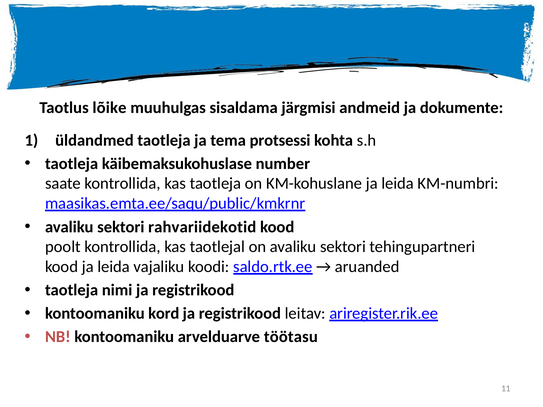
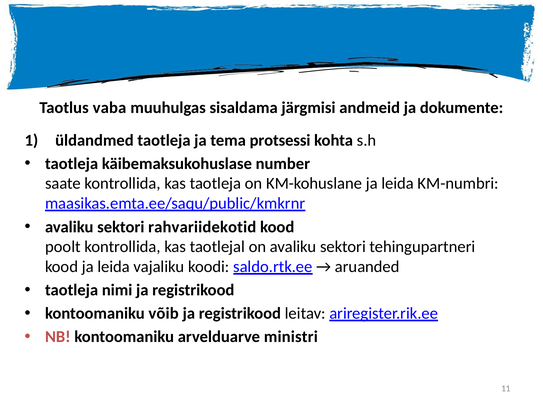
lõike: lõike -> vaba (109, 108)
kord: kord -> võib (164, 314)
töötasu: töötasu -> ministri (291, 337)
